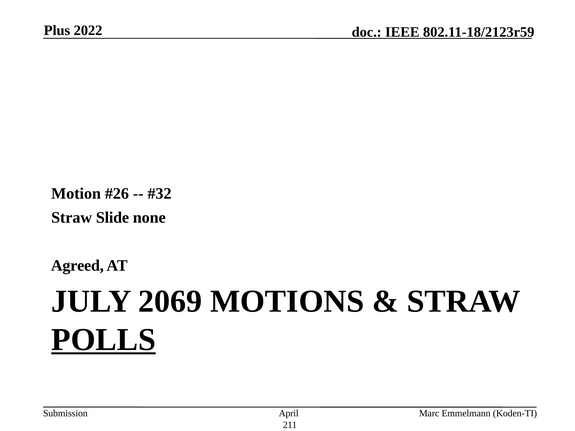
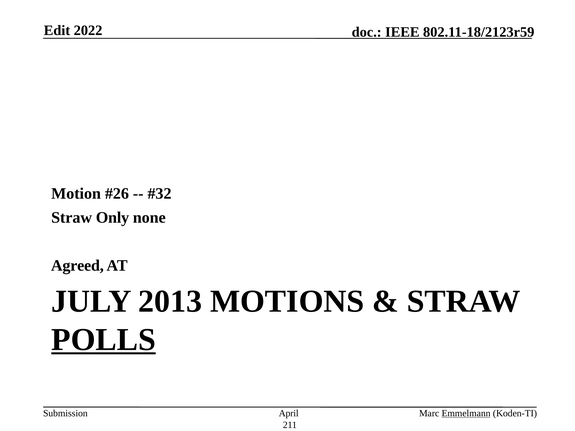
Plus: Plus -> Edit (57, 30)
Slide: Slide -> Only (113, 218)
2069: 2069 -> 2013 (170, 301)
Emmelmann underline: none -> present (466, 414)
